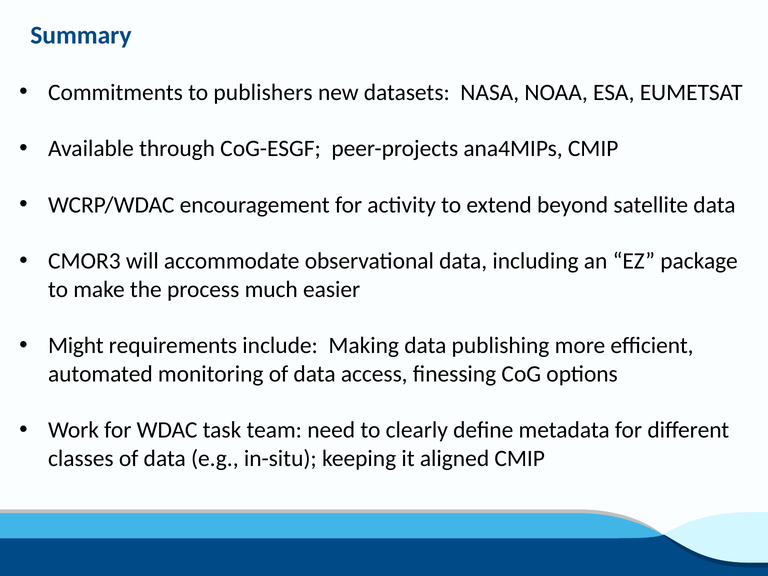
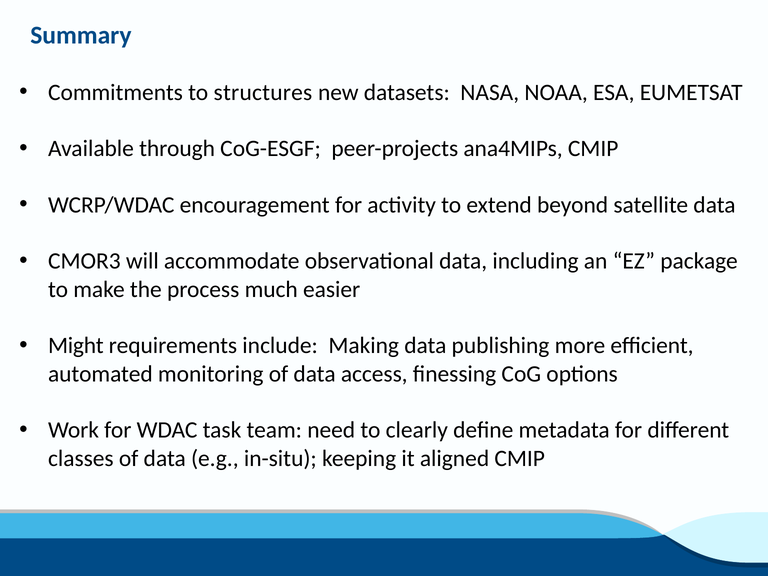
publishers: publishers -> structures (263, 92)
